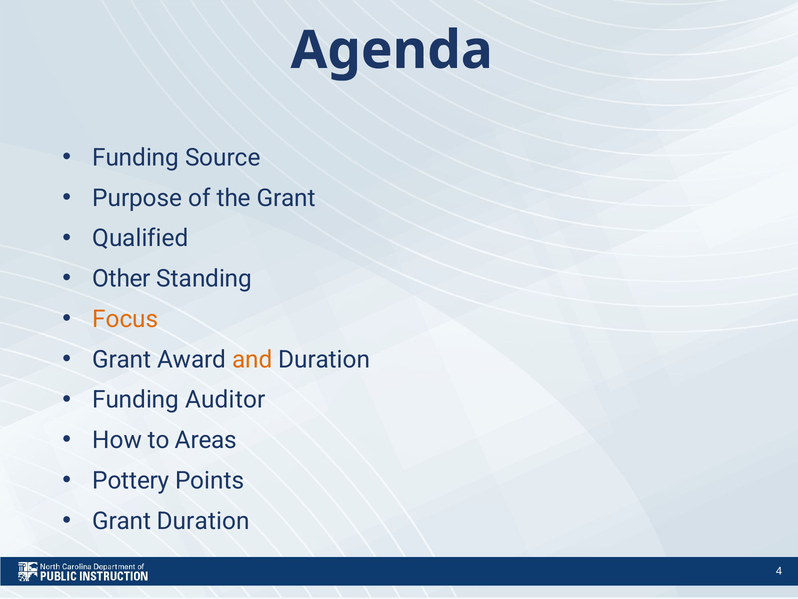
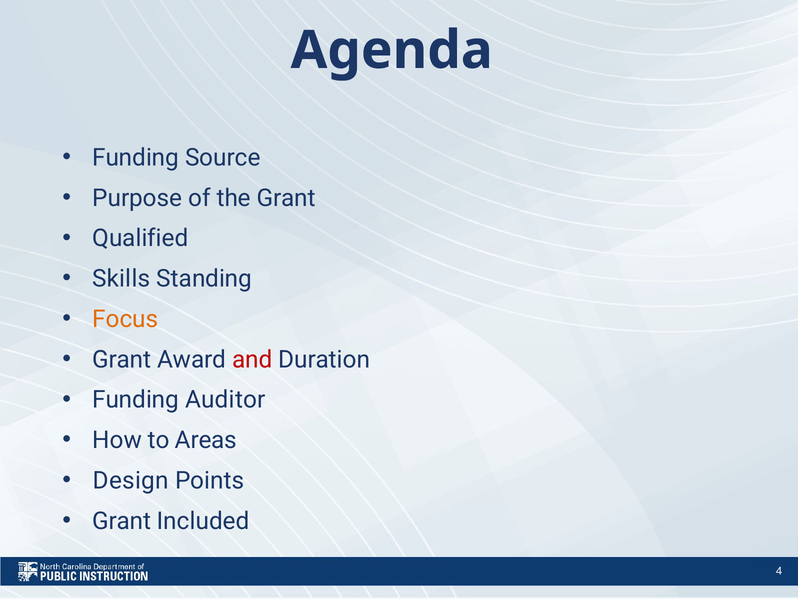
Other: Other -> Skills (121, 279)
and colour: orange -> red (252, 359)
Pottery: Pottery -> Design (131, 480)
Grant Duration: Duration -> Included (203, 521)
